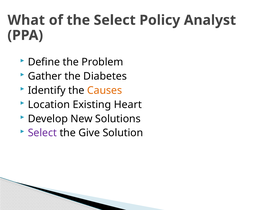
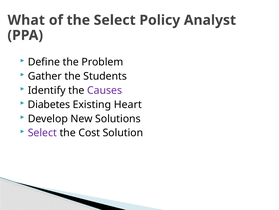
Diabetes: Diabetes -> Students (105, 76)
Causes colour: orange -> purple (105, 90)
Location: Location -> Diabetes (49, 104)
Give: Give -> Cost (89, 132)
